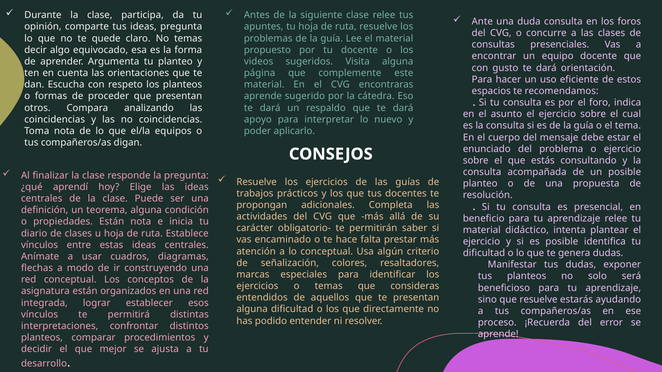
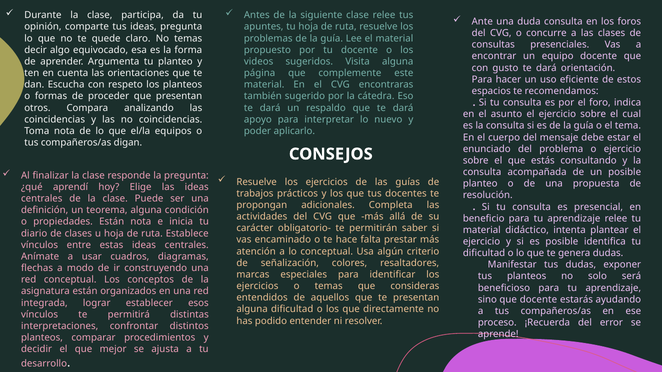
aprende: aprende -> también (263, 96)
que resuelve: resuelve -> docente (538, 300)
